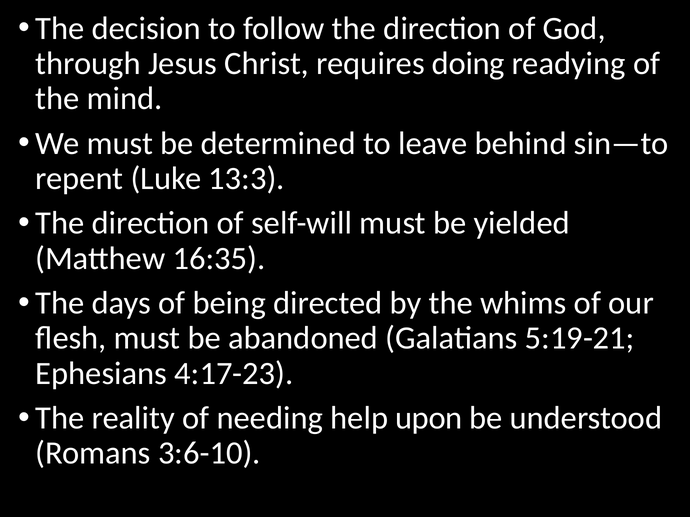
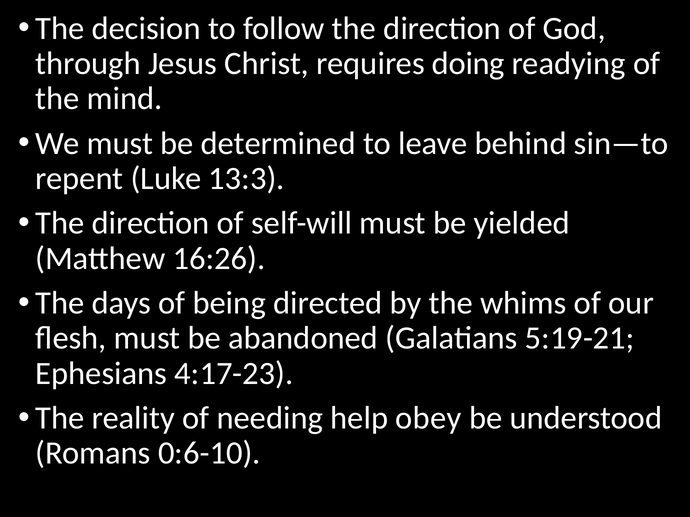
16:35: 16:35 -> 16:26 (219, 259)
upon: upon -> obey (428, 418)
3:6-10: 3:6-10 -> 0:6-10 (209, 454)
